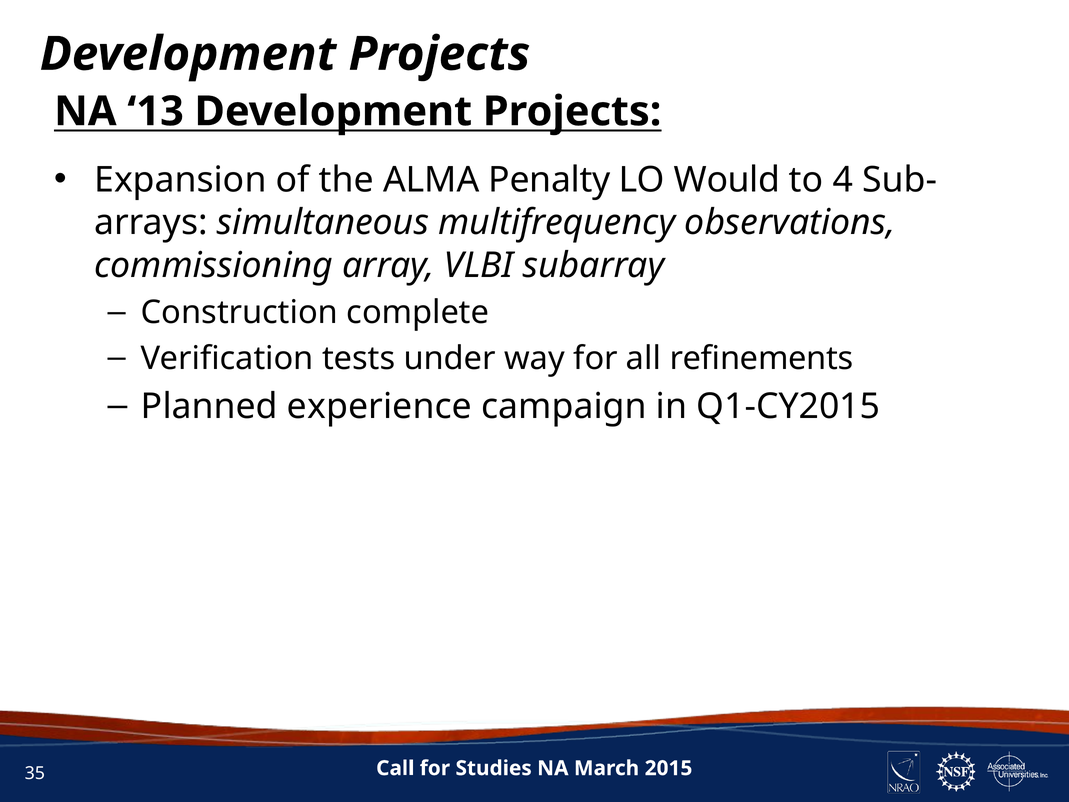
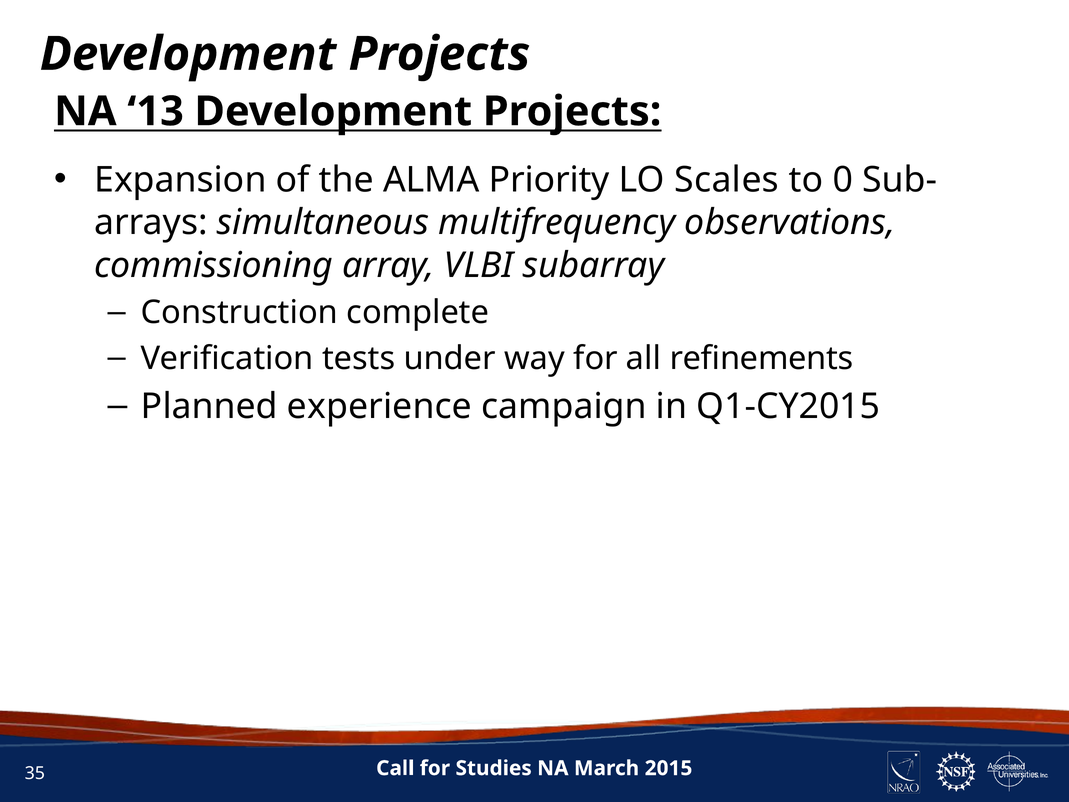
Penalty: Penalty -> Priority (549, 180)
Would: Would -> Scales (727, 180)
4: 4 -> 0 (843, 180)
